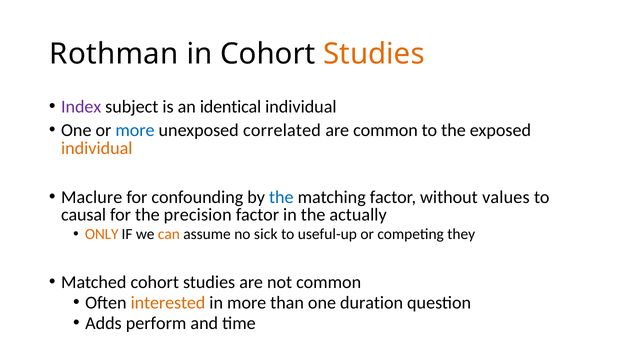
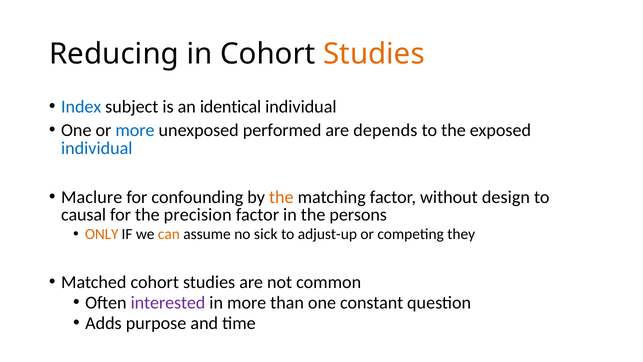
Rothman: Rothman -> Reducing (114, 54)
Index colour: purple -> blue (81, 107)
correlated: correlated -> performed (282, 130)
are common: common -> depends (385, 130)
individual colour: orange -> blue (97, 148)
the colour: blue -> orange (281, 197)
values: values -> design (506, 197)
actually: actually -> persons (358, 215)
useful-up: useful-up -> adjust-up (327, 234)
interested colour: orange -> purple (168, 303)
duration: duration -> constant (372, 303)
perform: perform -> purpose (156, 323)
